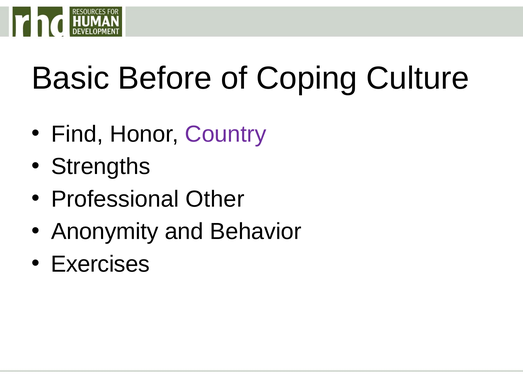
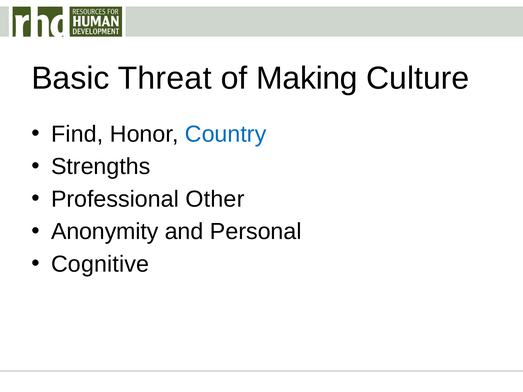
Before: Before -> Threat (165, 79)
Coping: Coping -> Making (307, 79)
Country colour: purple -> blue (226, 134)
Behavior: Behavior -> Personal (256, 232)
Exercises: Exercises -> Cognitive (100, 264)
